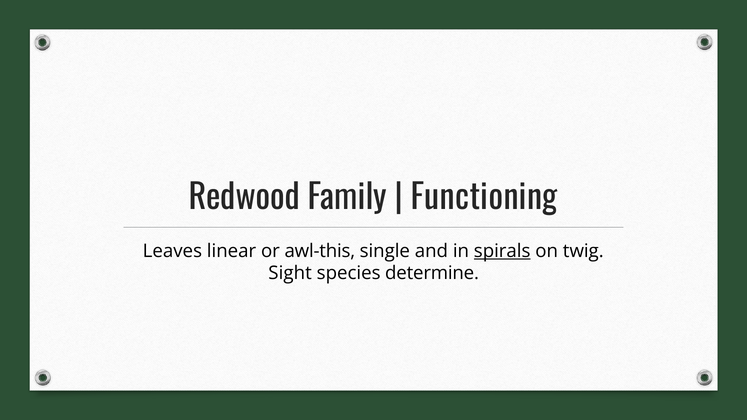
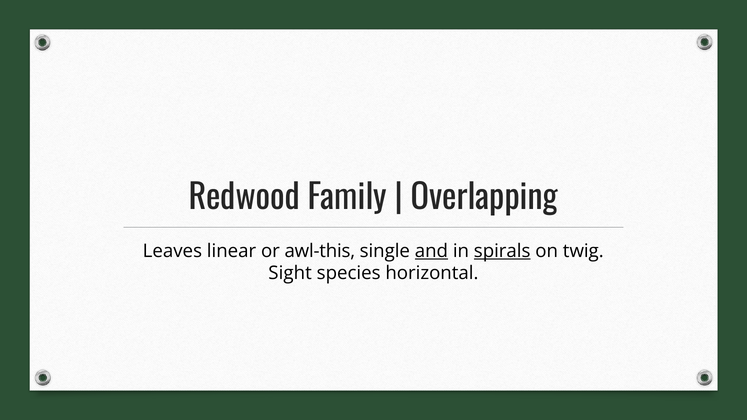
Functioning: Functioning -> Overlapping (484, 198)
and underline: none -> present (431, 251)
determine: determine -> horizontal (432, 273)
